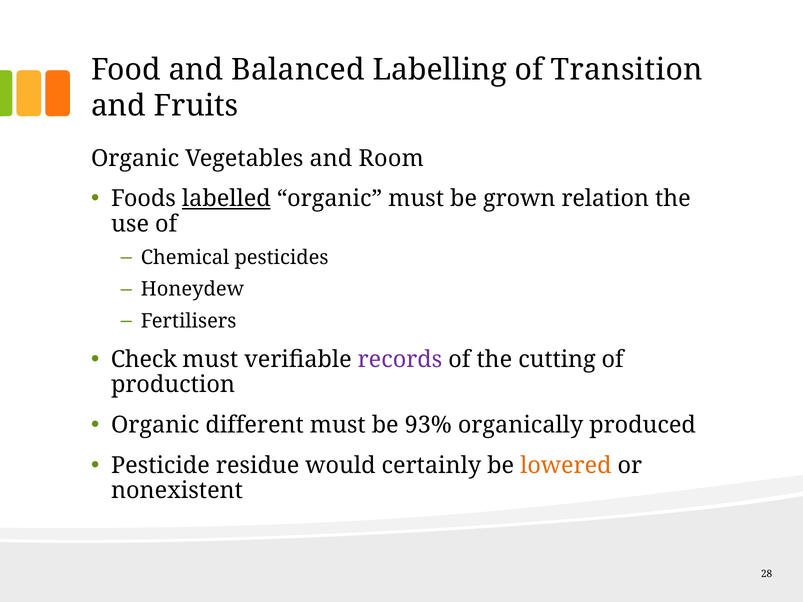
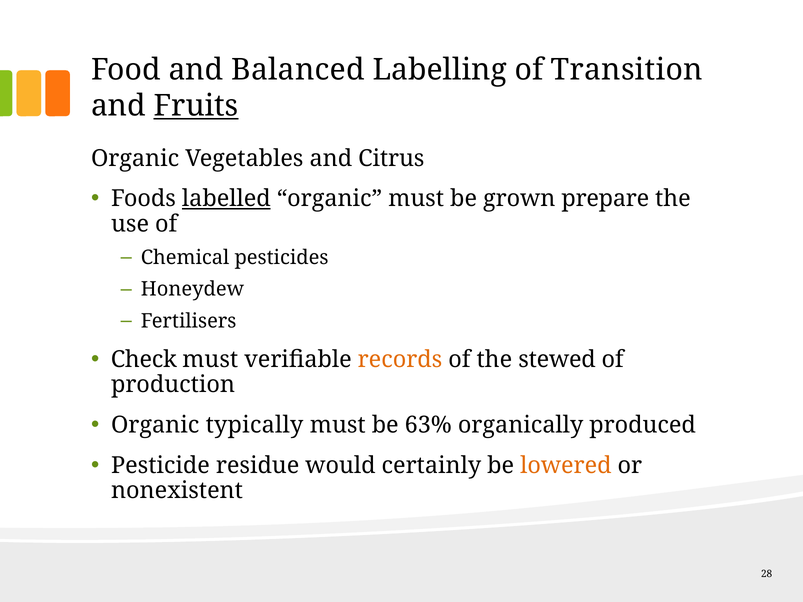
Fruits underline: none -> present (196, 106)
Room: Room -> Citrus (391, 158)
relation: relation -> prepare (605, 199)
records colour: purple -> orange (400, 360)
cutting: cutting -> stewed (557, 360)
different: different -> typically (254, 425)
93%: 93% -> 63% (428, 425)
